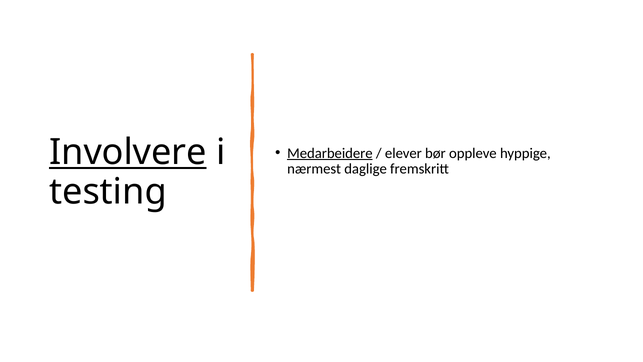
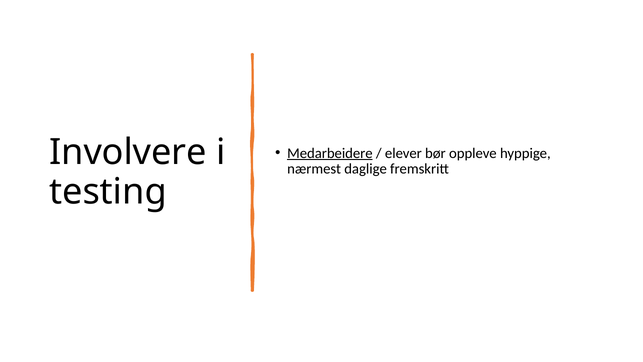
Involvere underline: present -> none (128, 152)
